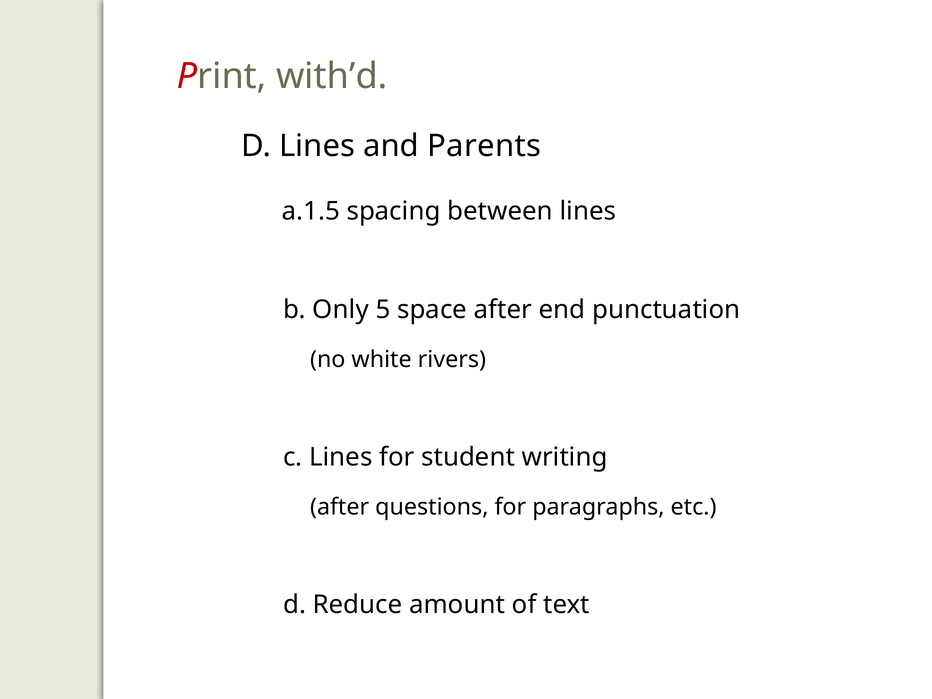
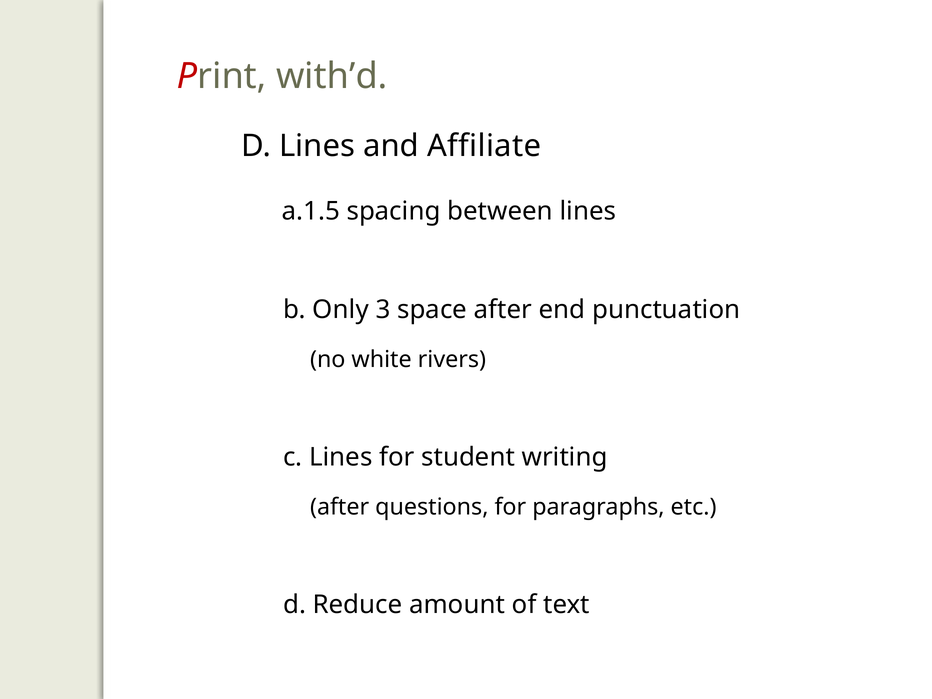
Parents: Parents -> Affiliate (484, 146)
5: 5 -> 3 (383, 310)
